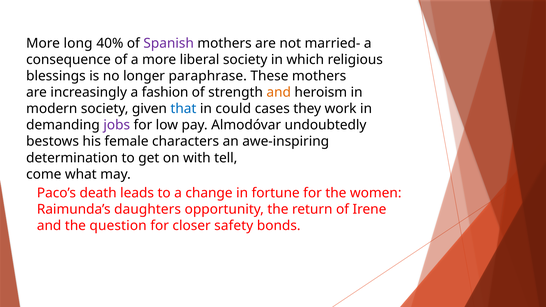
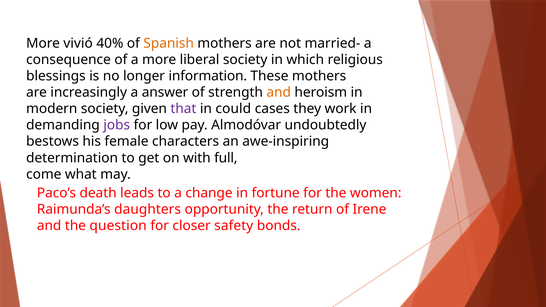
long: long -> vivió (78, 43)
Spanish colour: purple -> orange (169, 43)
paraphrase: paraphrase -> information (208, 76)
fashion: fashion -> answer (165, 92)
that colour: blue -> purple (183, 109)
tell: tell -> full (226, 158)
